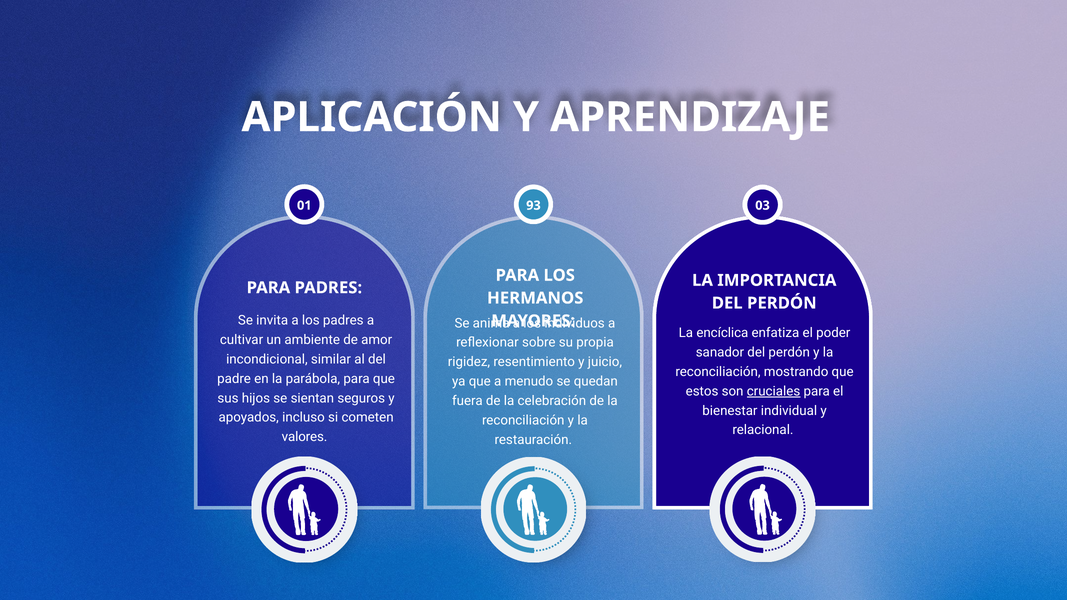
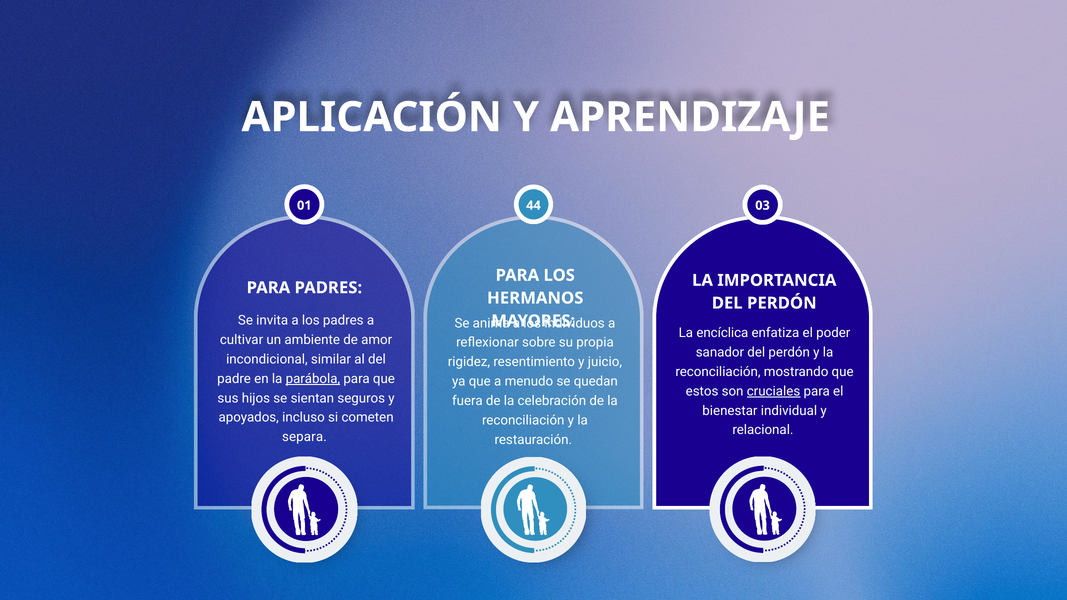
93: 93 -> 44 (533, 206)
parábola underline: none -> present (313, 379)
valores: valores -> separa (304, 437)
